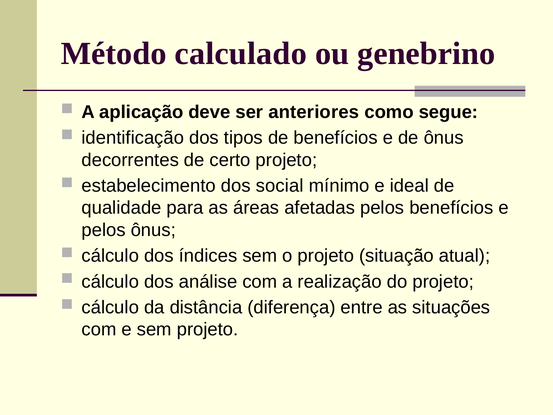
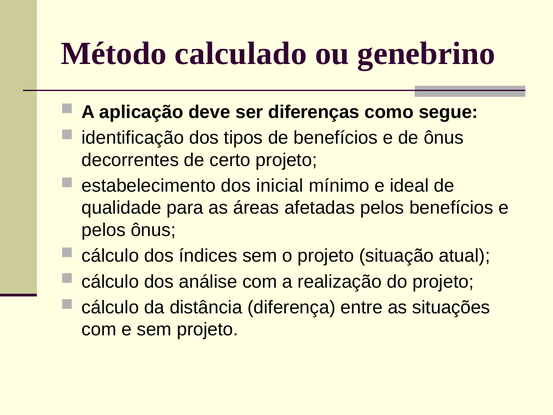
anteriores: anteriores -> diferenças (314, 112)
social: social -> inicial (280, 186)
